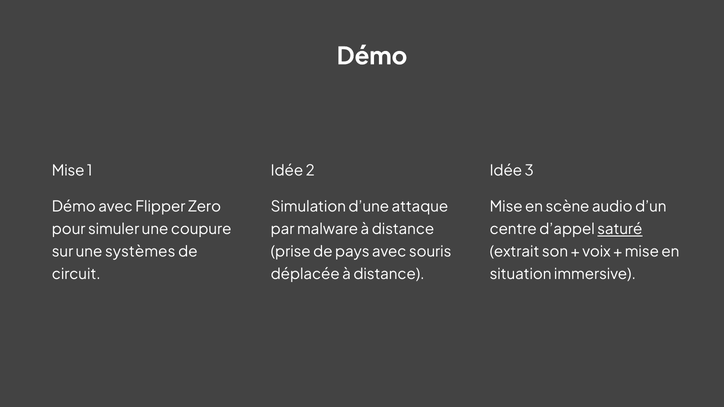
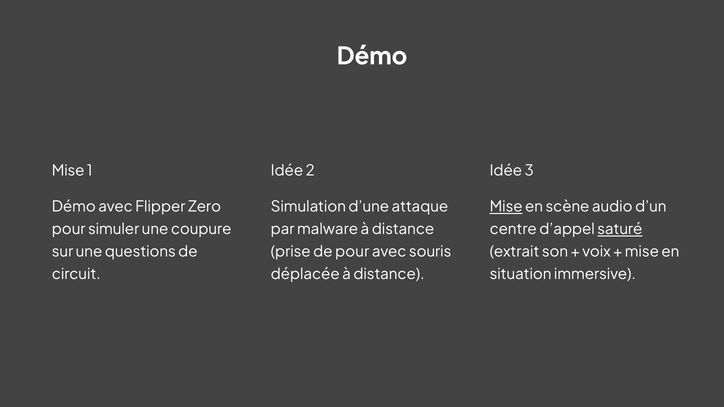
Mise underline: none -> present (506, 207)
systèmes: systèmes -> questions (140, 252)
de pays: pays -> pour (352, 252)
